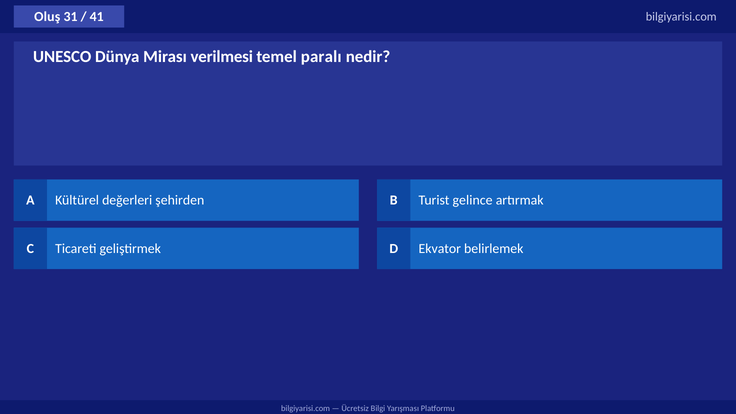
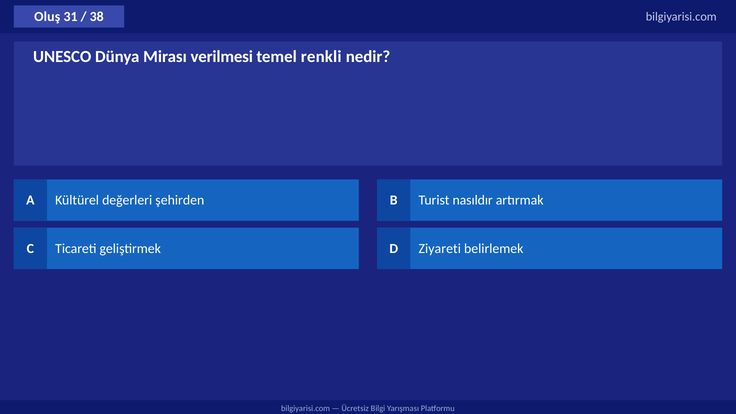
41: 41 -> 38 (97, 17)
paralı: paralı -> renkli (321, 57)
gelince: gelince -> nasıldır (473, 200)
Ekvator: Ekvator -> Ziyareti (440, 249)
